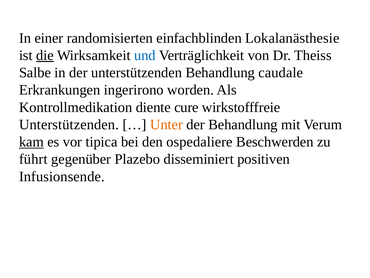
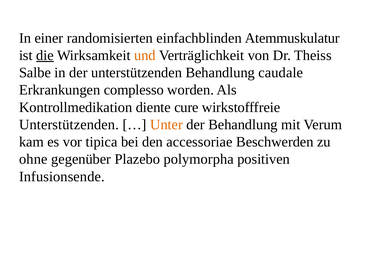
Lokalanästhesie: Lokalanästhesie -> Atemmuskulatur (292, 38)
und colour: blue -> orange (145, 55)
ingerirono: ingerirono -> complesso (134, 90)
kam underline: present -> none (31, 142)
ospedaliere: ospedaliere -> accessoriae (199, 142)
führt: führt -> ohne (33, 159)
disseminiert: disseminiert -> polymorpha (199, 159)
